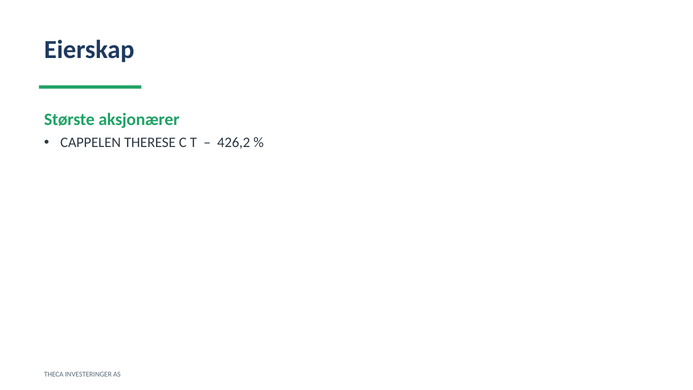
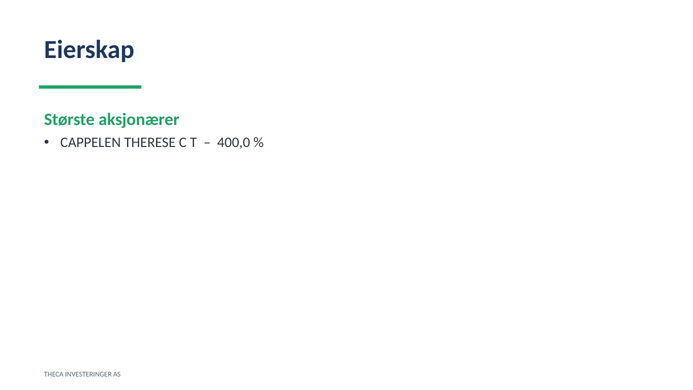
426,2: 426,2 -> 400,0 (234, 143)
